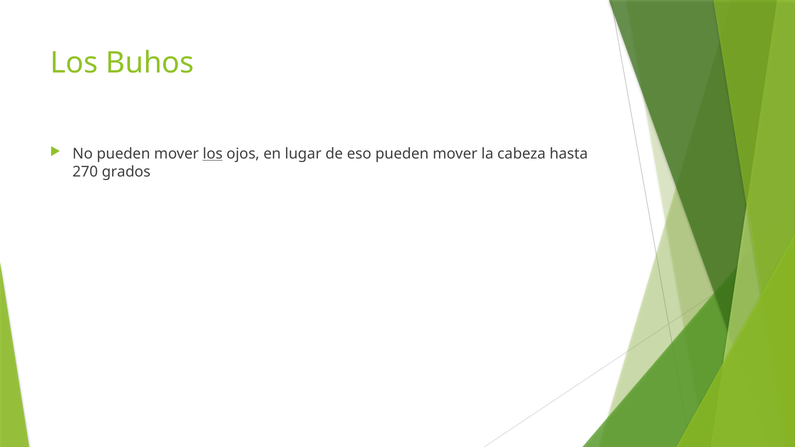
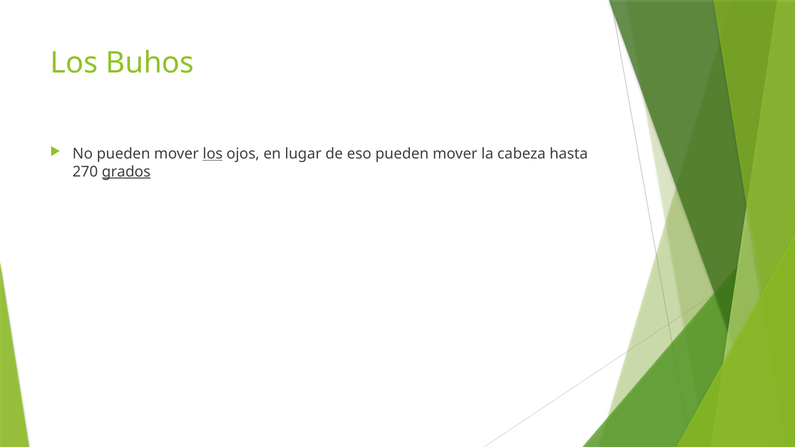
grados underline: none -> present (126, 172)
